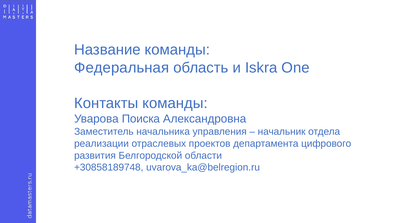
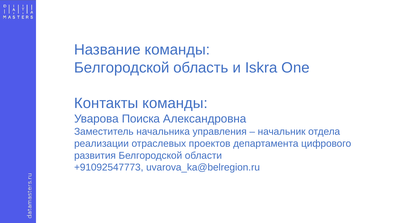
Федеральная: Федеральная -> Белгородской (122, 68)
+30858189748: +30858189748 -> +91092547773 (109, 168)
